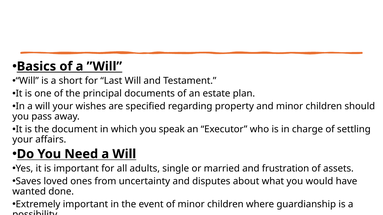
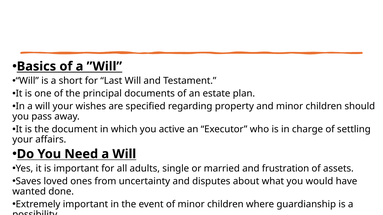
speak: speak -> active (172, 130)
